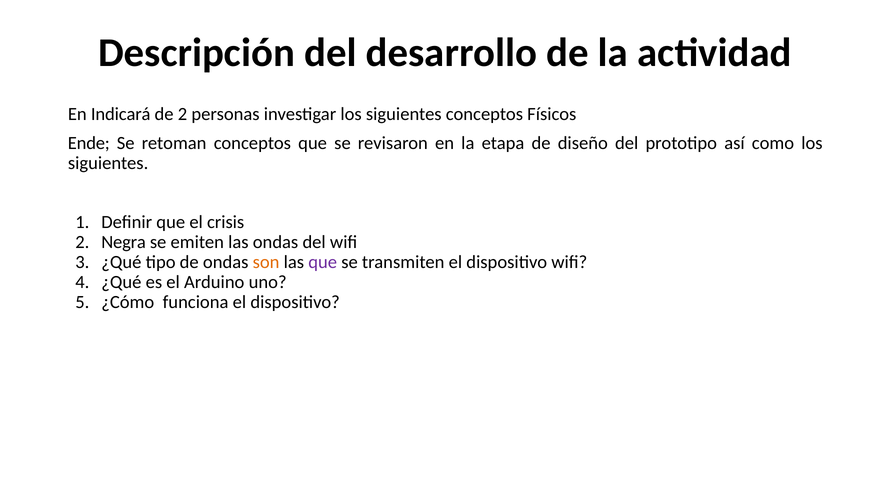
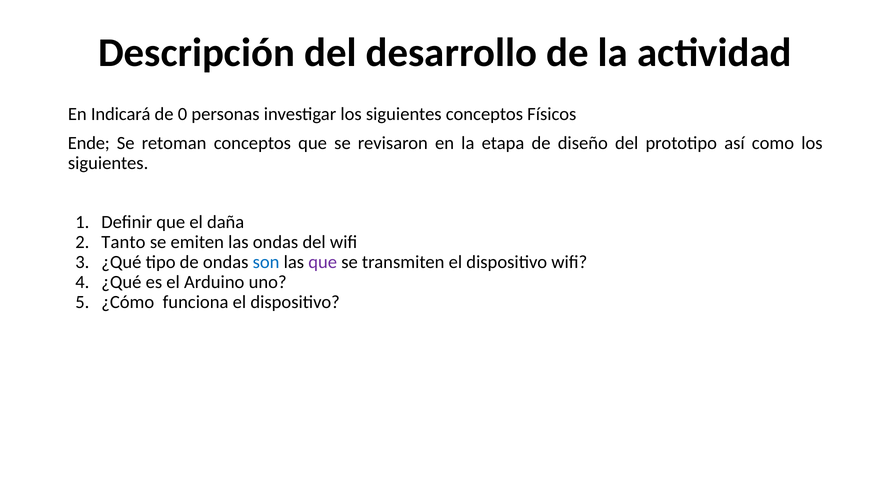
de 2: 2 -> 0 (182, 114)
crisis: crisis -> daña (226, 222)
Negra: Negra -> Tanto (123, 242)
son colour: orange -> blue (266, 262)
